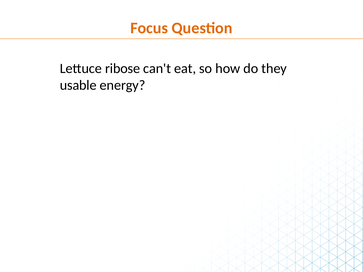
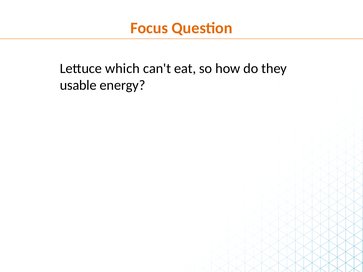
ribose: ribose -> which (122, 68)
